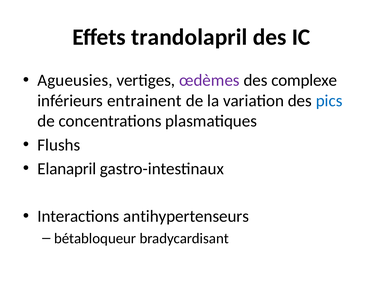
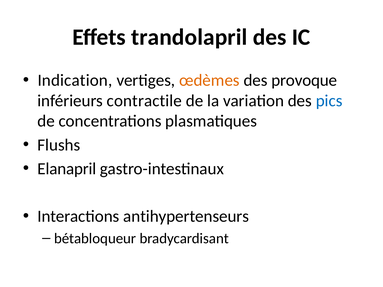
Agueusies: Agueusies -> Indication (75, 80)
œdèmes colour: purple -> orange (209, 80)
complexe: complexe -> provoque (304, 80)
entrainent: entrainent -> contractile (144, 101)
